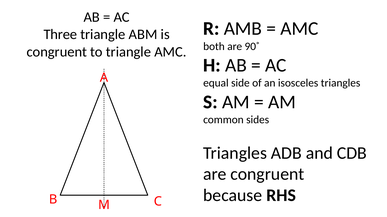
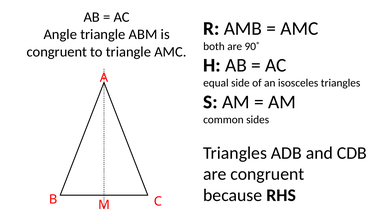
Three: Three -> Angle (60, 35)
